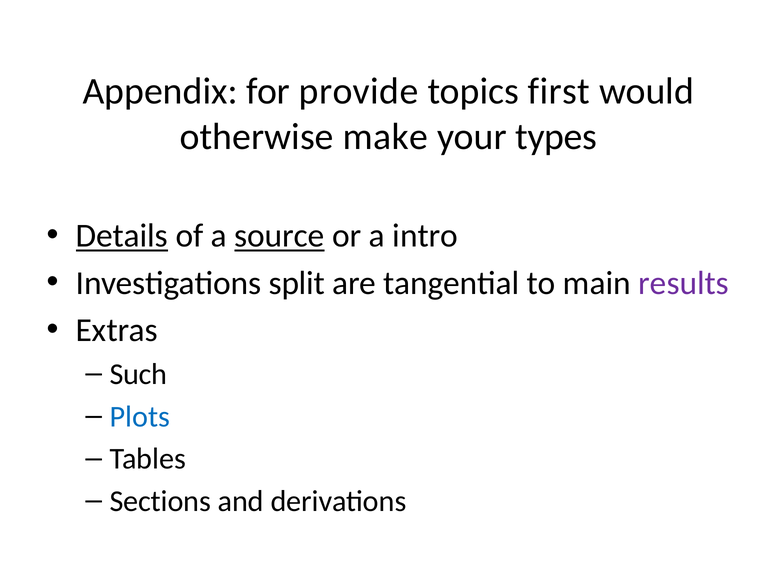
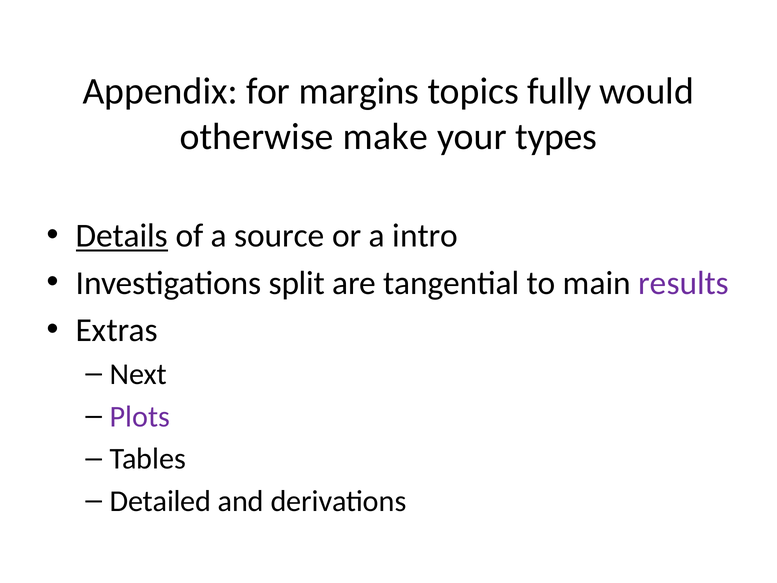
provide: provide -> margins (359, 91)
first: first -> fully (559, 91)
source underline: present -> none (279, 236)
Such: Such -> Next (138, 374)
Plots colour: blue -> purple (140, 416)
Sections: Sections -> Detailed (160, 501)
